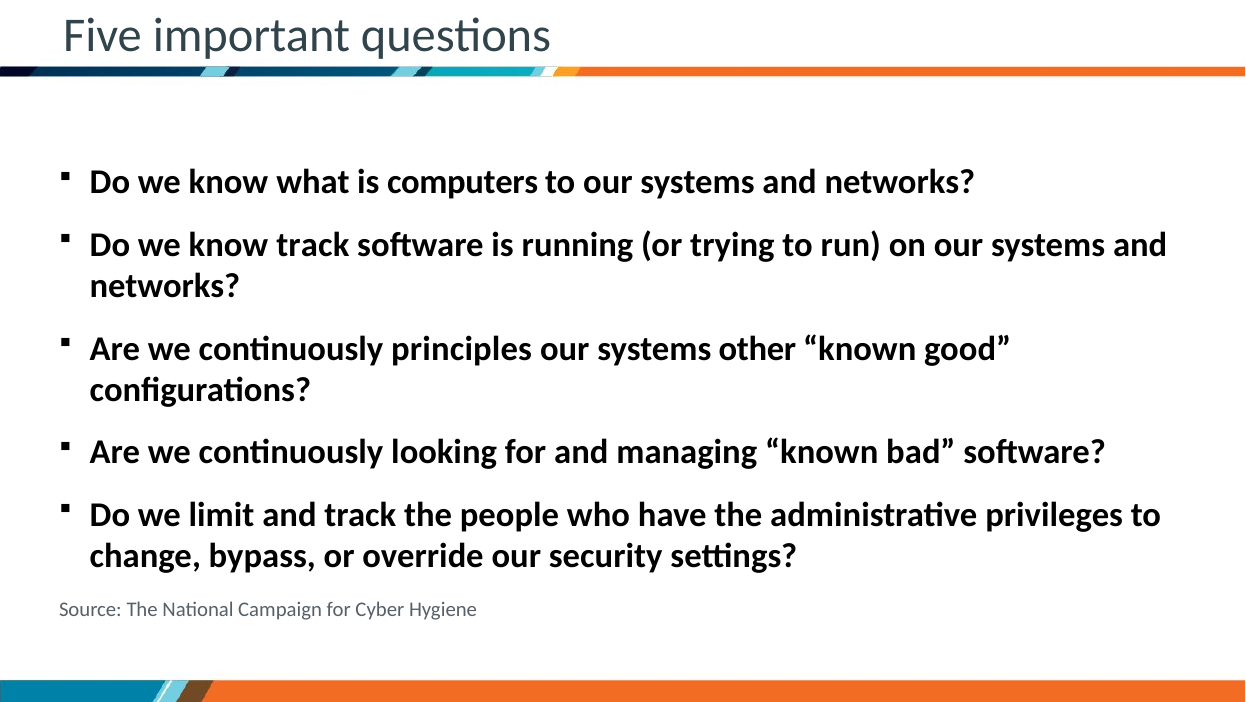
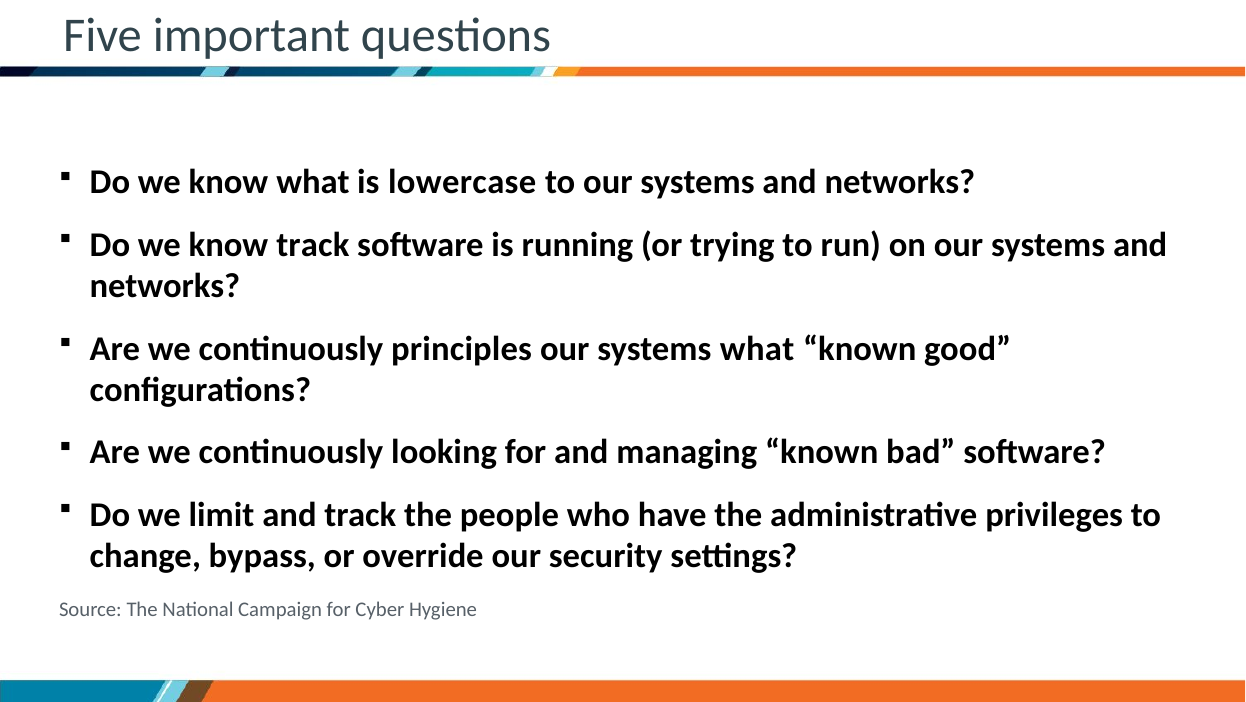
computers: computers -> lowercase (462, 182)
systems other: other -> what (757, 348)
